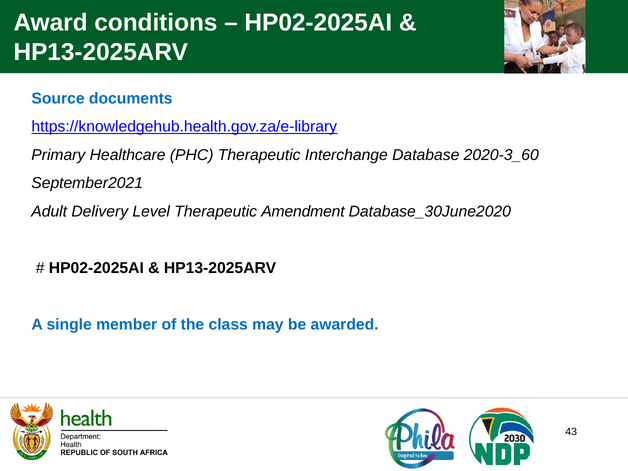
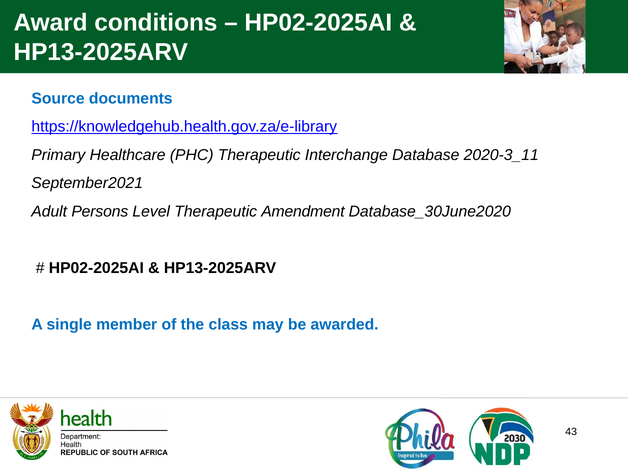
2020-3_60: 2020-3_60 -> 2020-3_11 (501, 155)
Delivery: Delivery -> Persons (100, 211)
